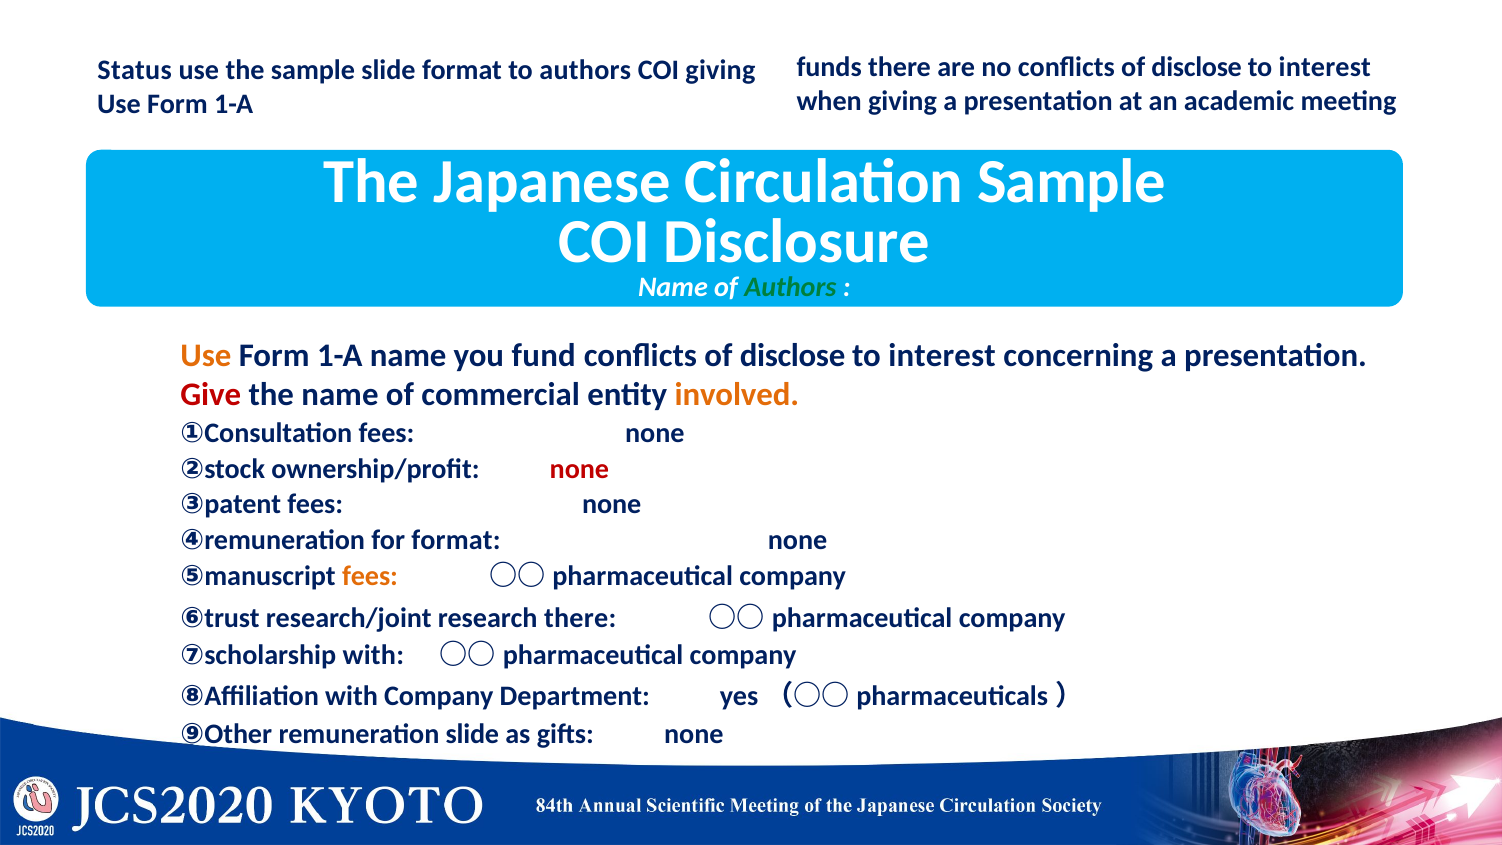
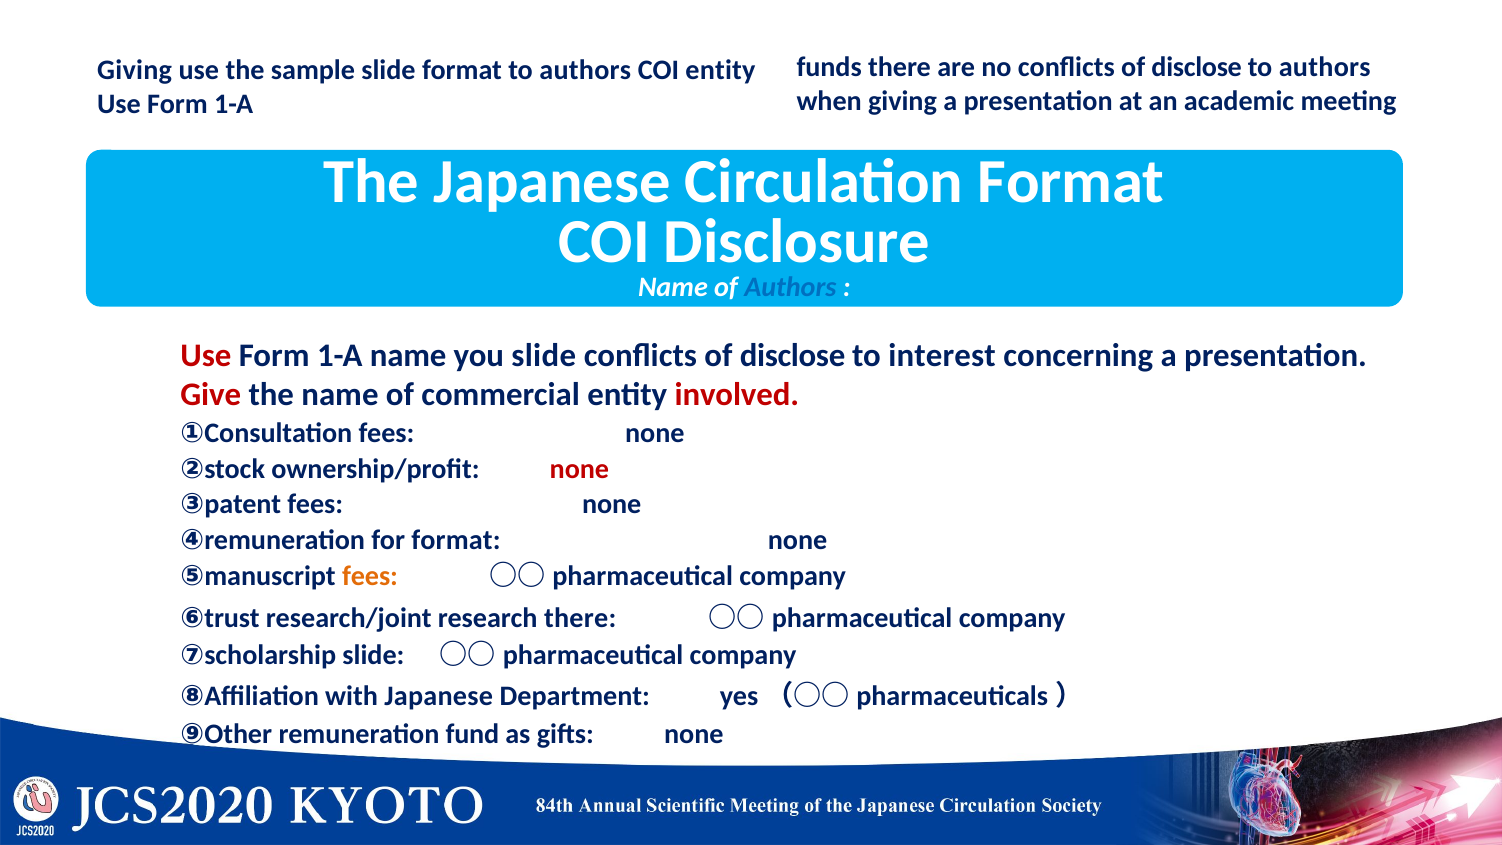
interest: interest -> authors (1325, 67)
Status: Status -> Giving (135, 70)
COI giving: giving -> entity (720, 70)
Circulation Sample: Sample -> Format (1071, 182)
Authors colour: green -> blue (790, 287)
Use colour: orange -> red (206, 355)
you fund: fund -> slide (544, 355)
involved colour: orange -> red (737, 395)
⑦scholarship with: with -> slide (373, 655)
with Company: Company -> Japanese (439, 696)
remuneration slide: slide -> fund (472, 734)
